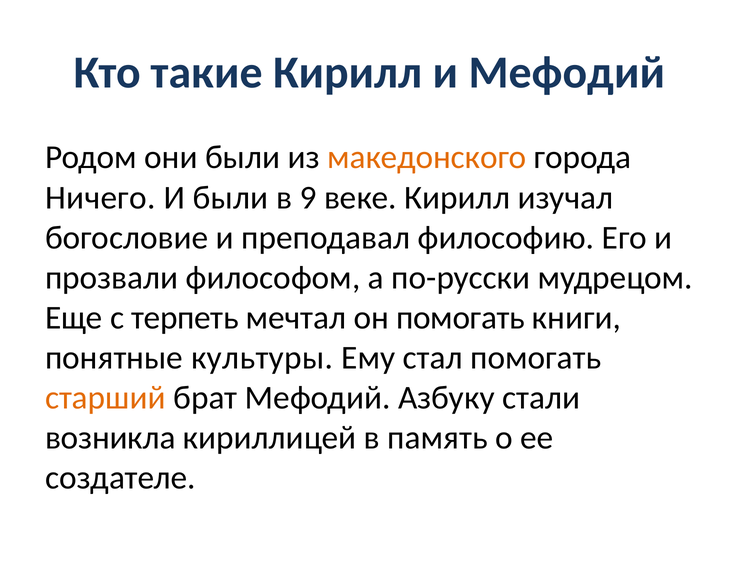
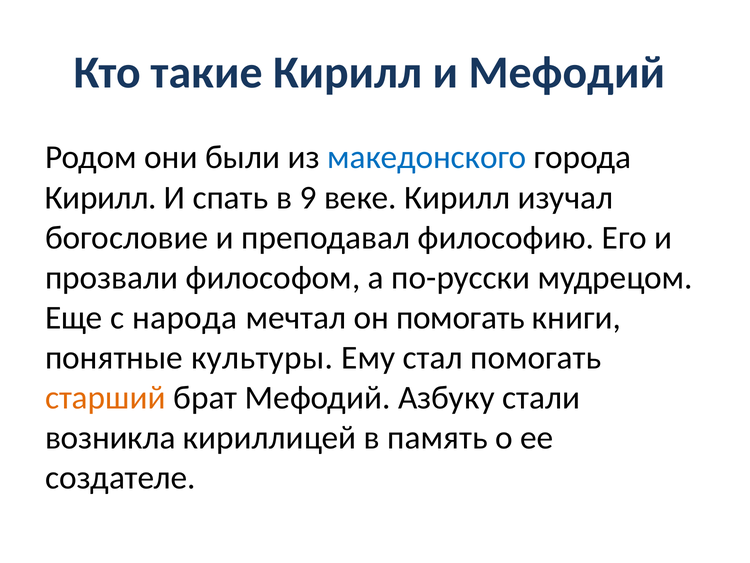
македонского colour: orange -> blue (427, 157)
Ничего: Ничего -> Кирилл (101, 197)
И были: были -> спать (231, 197)
терпеть: терпеть -> народа (185, 317)
